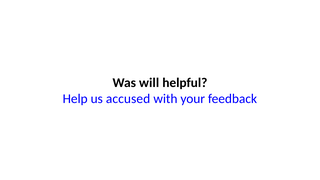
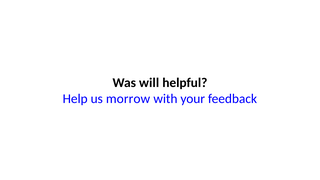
accused: accused -> morrow (128, 99)
